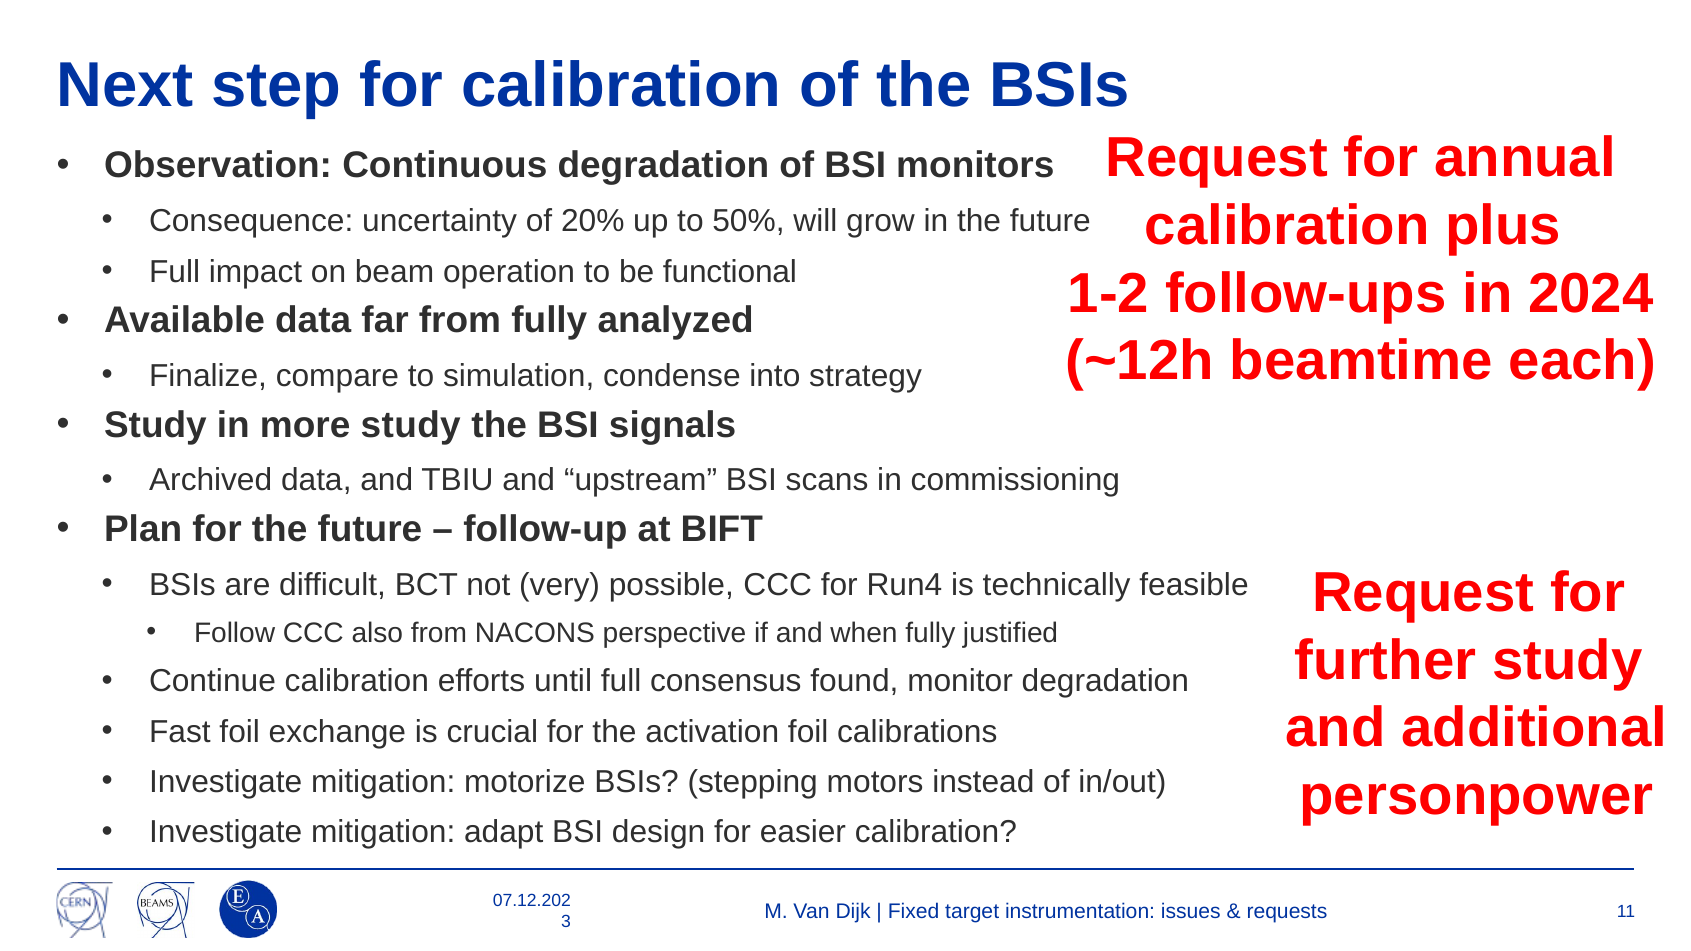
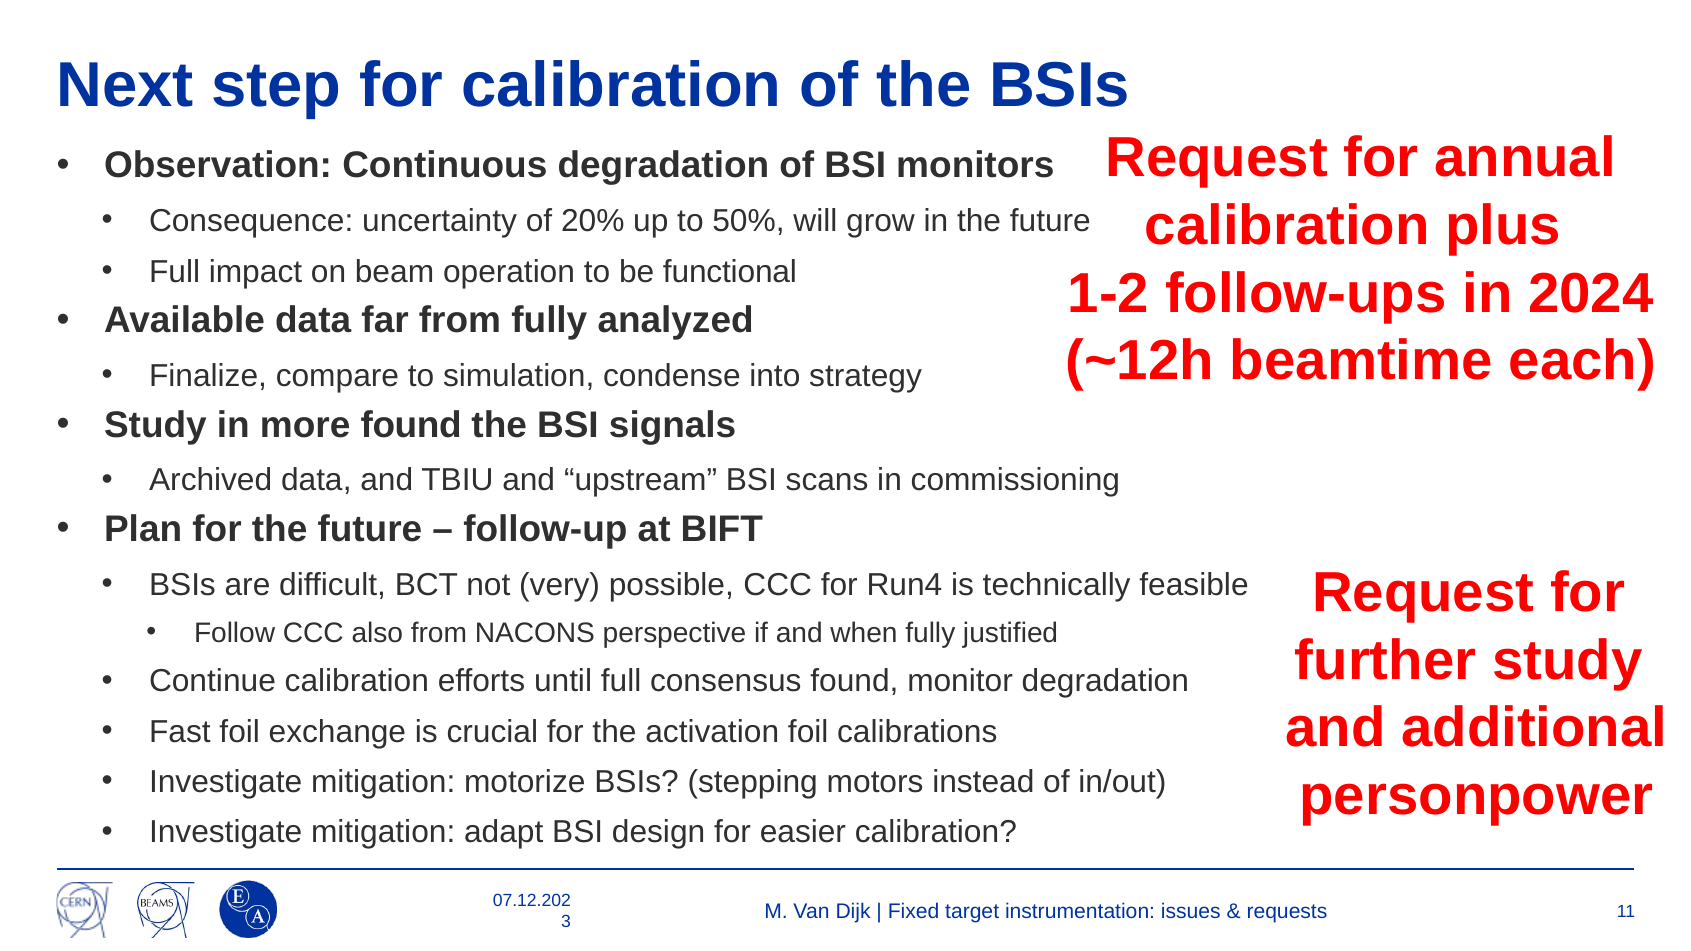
more study: study -> found (411, 425)
